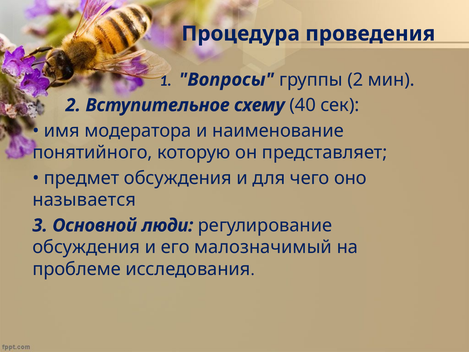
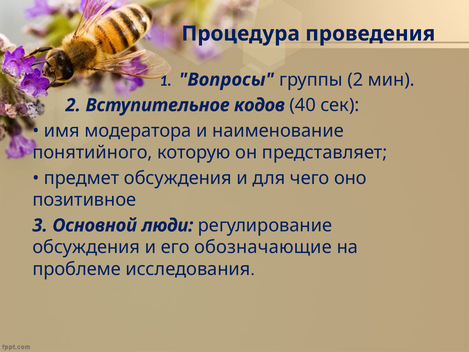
схему: схему -> кодов (260, 105)
называется: называется -> позитивное (84, 200)
малозначимый: малозначимый -> обозначающие (263, 247)
